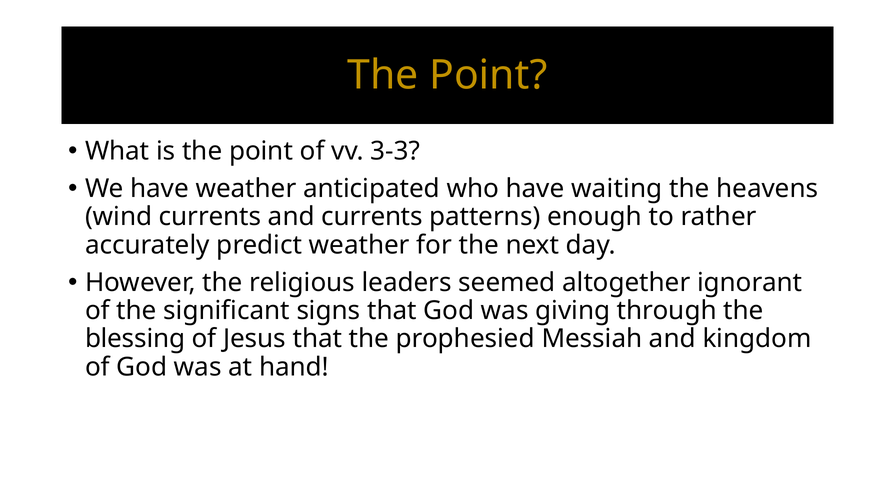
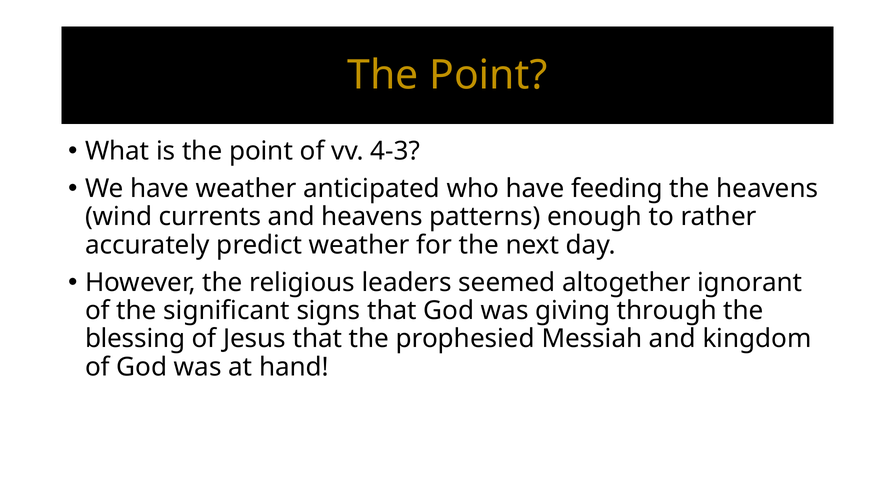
3-3: 3-3 -> 4-3 (395, 151)
waiting: waiting -> feeding (617, 189)
and currents: currents -> heavens (372, 217)
